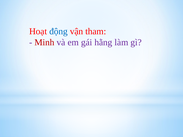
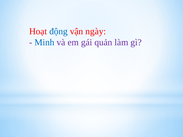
tham: tham -> ngày (96, 31)
Minh colour: red -> blue (44, 42)
hằng: hằng -> quản (103, 42)
